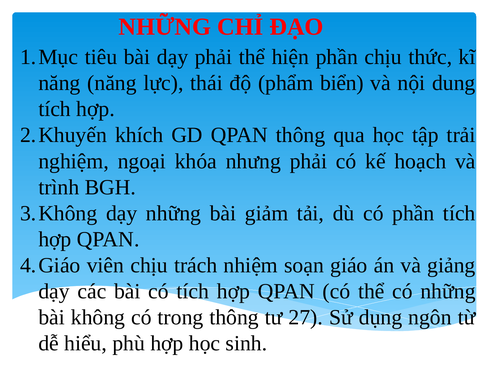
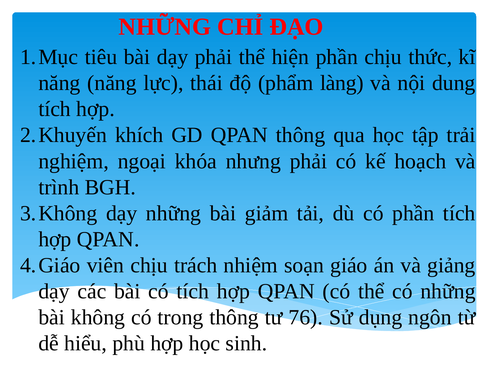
biển: biển -> làng (342, 83)
27: 27 -> 76 (306, 317)
